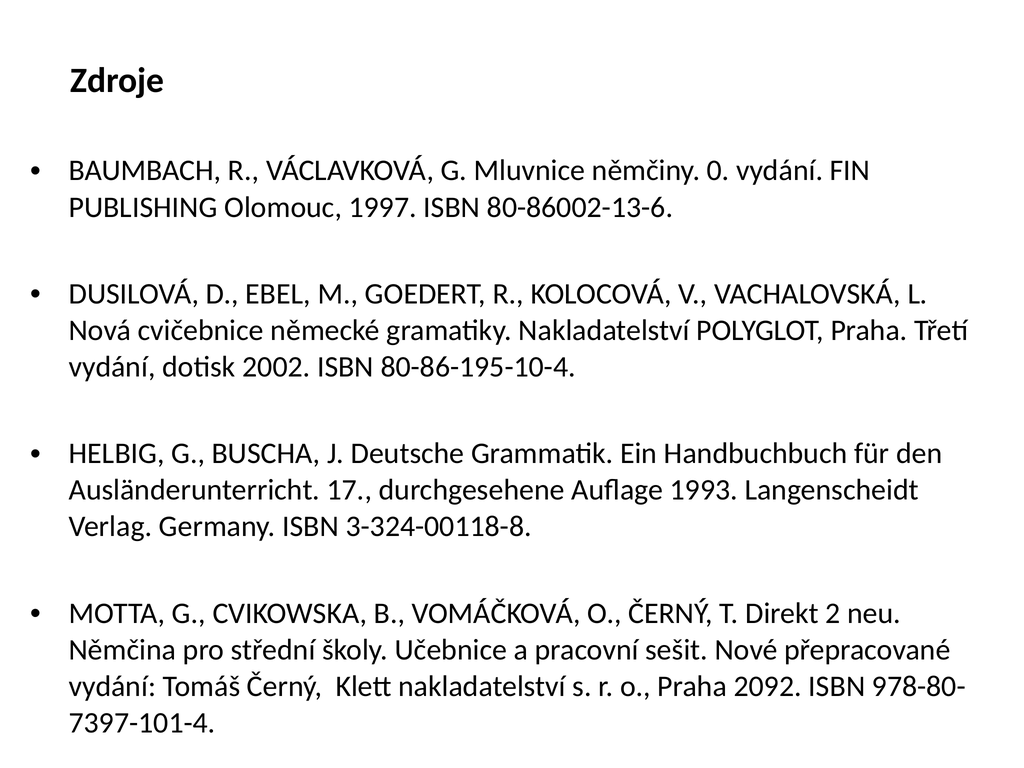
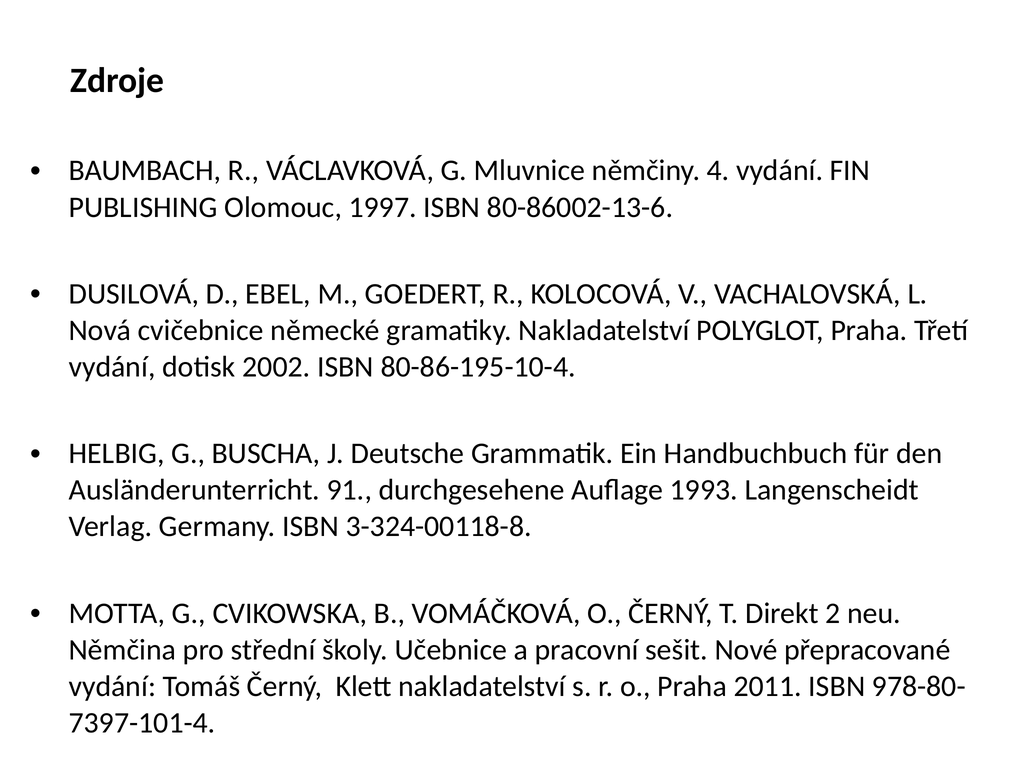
0: 0 -> 4 (718, 171)
17: 17 -> 91 (349, 490)
2092: 2092 -> 2011 (768, 686)
